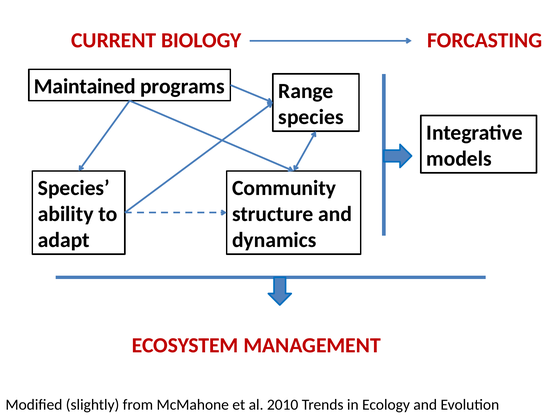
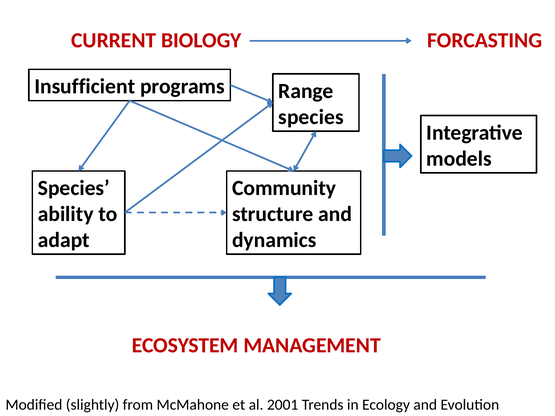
Maintained: Maintained -> Insufficient (85, 87)
2010: 2010 -> 2001 (283, 405)
